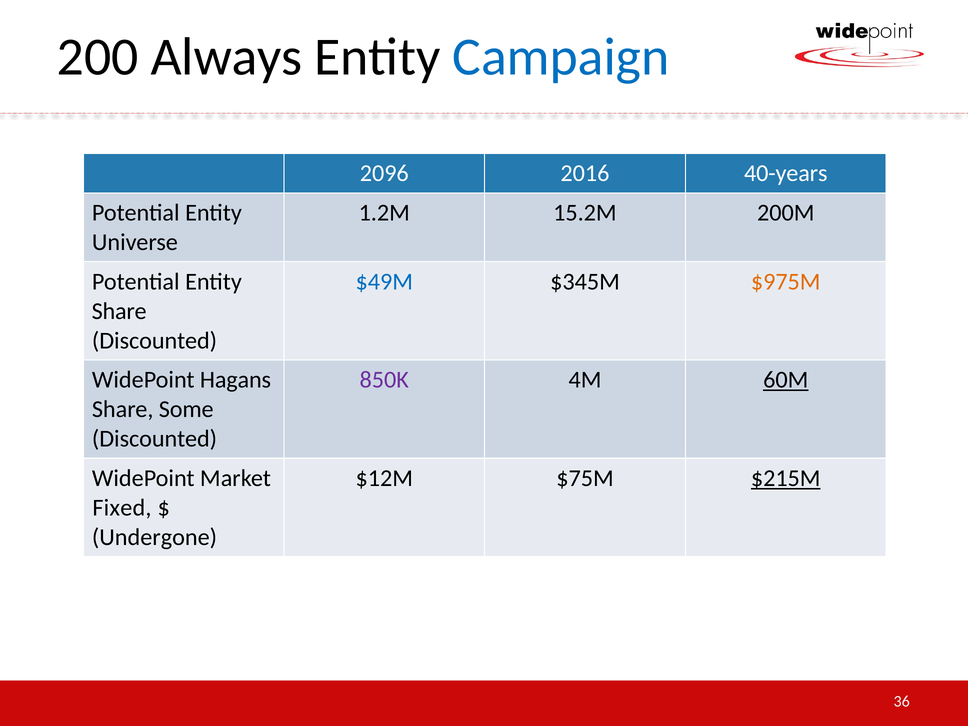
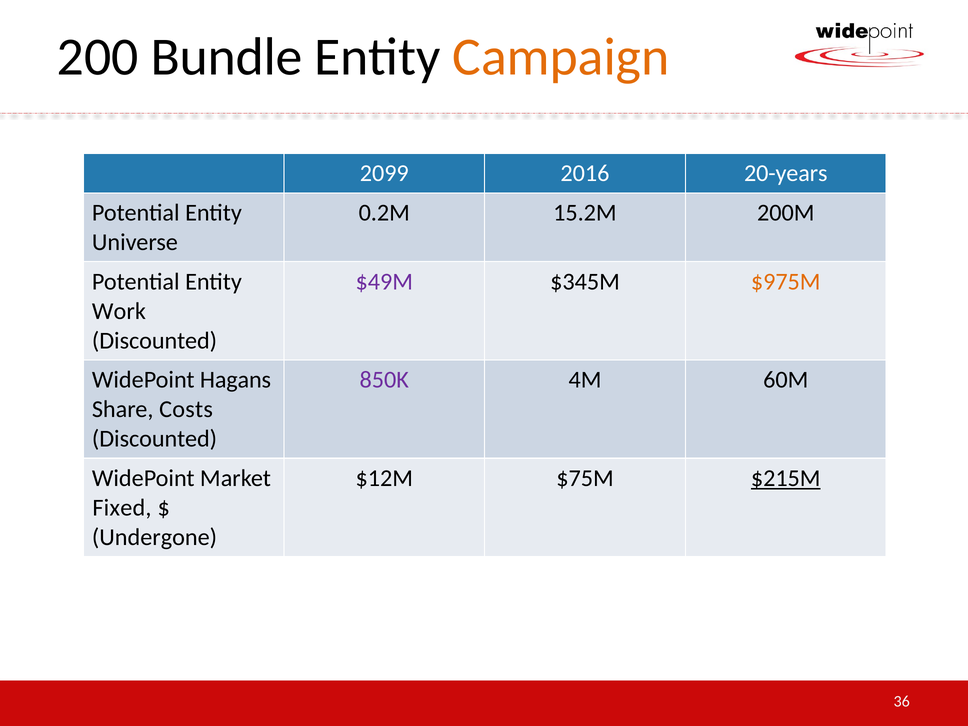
Always: Always -> Bundle (226, 57)
Campaign colour: blue -> orange (561, 57)
2096: 2096 -> 2099 (384, 173)
40-years: 40-years -> 20-years (786, 173)
1.2M: 1.2M -> 0.2M (384, 213)
$49M colour: blue -> purple (384, 282)
Share: Share -> Work (119, 311)
60M underline: present -> none (786, 380)
Some: Some -> Costs (186, 409)
